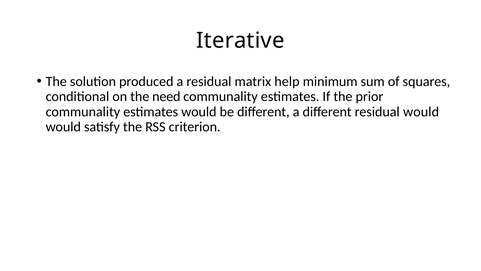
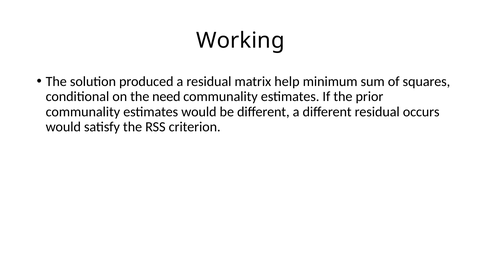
Iterative: Iterative -> Working (240, 40)
residual would: would -> occurs (421, 112)
